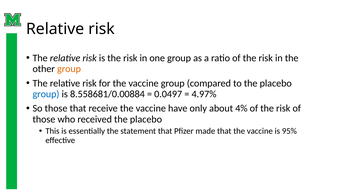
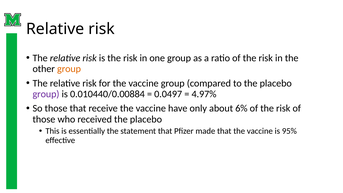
group colour: blue -> purple (46, 94)
8.558681/0.00884: 8.558681/0.00884 -> 0.010440/0.00884 (107, 94)
4%: 4% -> 6% (241, 108)
